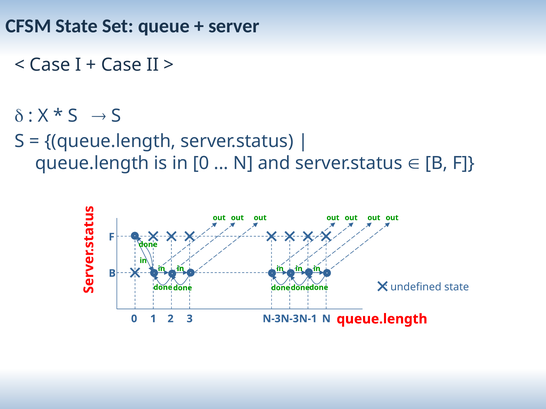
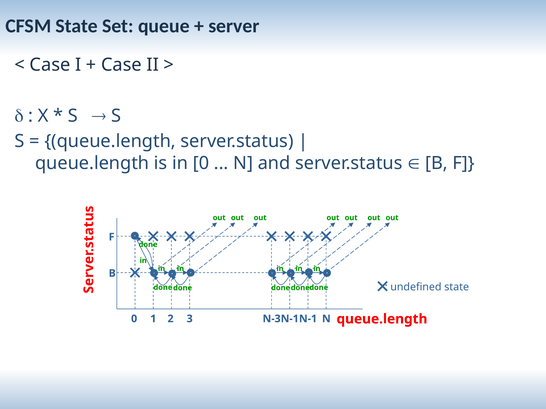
N-3: N-3 -> N-1 (290, 319)
